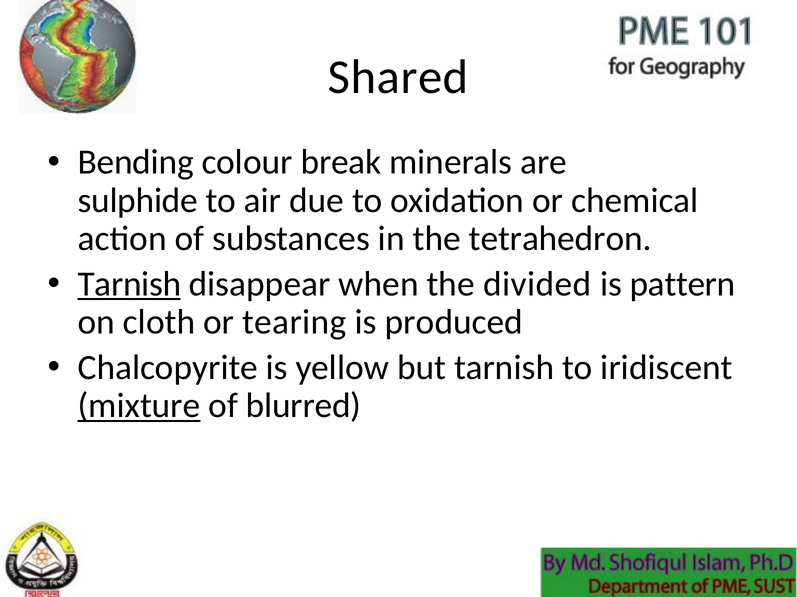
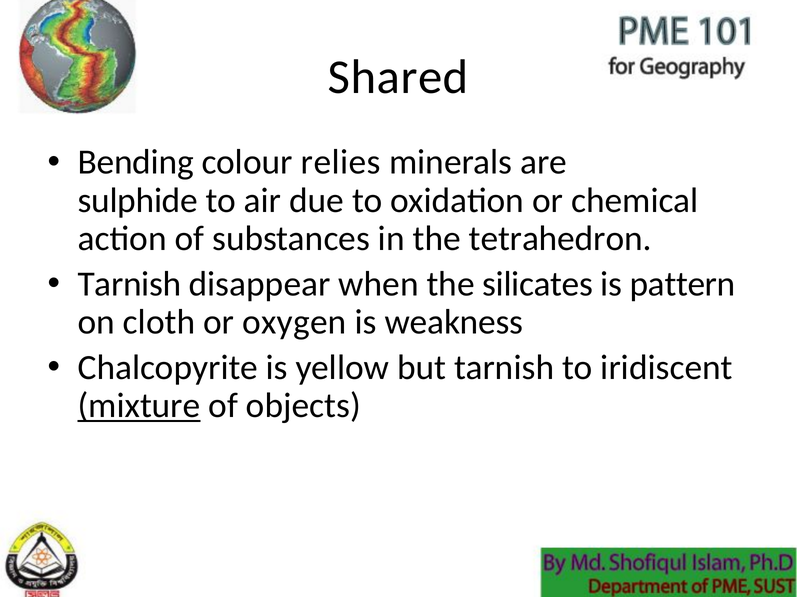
break: break -> relies (341, 162)
Tarnish underline: present -> none (129, 284)
divided: divided -> silicates (538, 284)
tearing: tearing -> oxygen (294, 323)
produced: produced -> weakness (454, 323)
blurred: blurred -> objects (303, 406)
